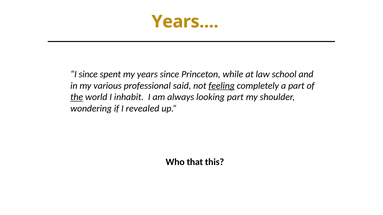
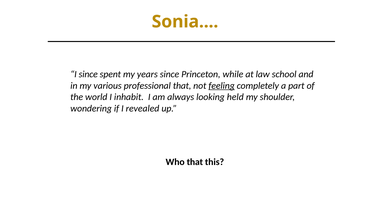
Years: Years -> Sonia (185, 22)
professional said: said -> that (182, 86)
the underline: present -> none (77, 97)
looking part: part -> held (235, 97)
